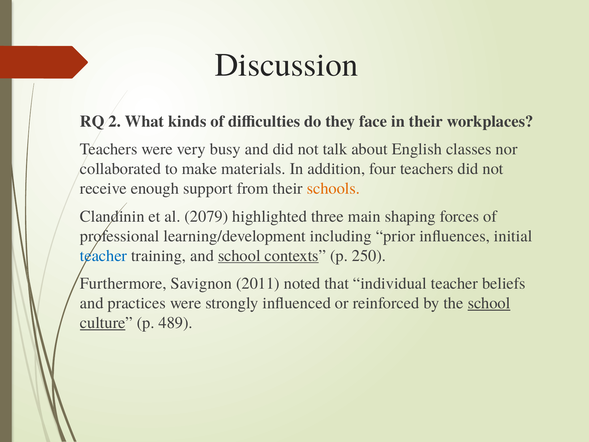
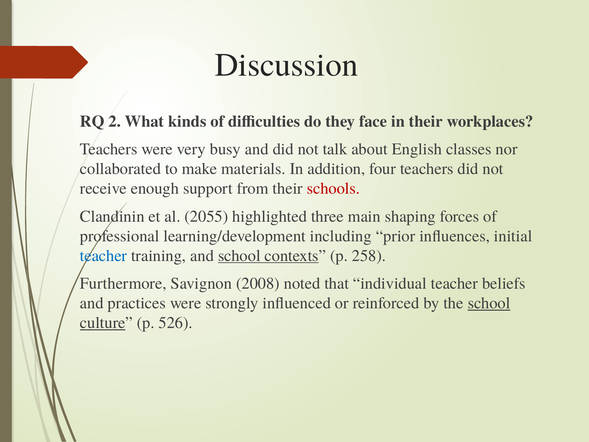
schools colour: orange -> red (333, 188)
2079: 2079 -> 2055 (206, 216)
250: 250 -> 258 (369, 256)
2011: 2011 -> 2008 (258, 283)
489: 489 -> 526 (176, 323)
